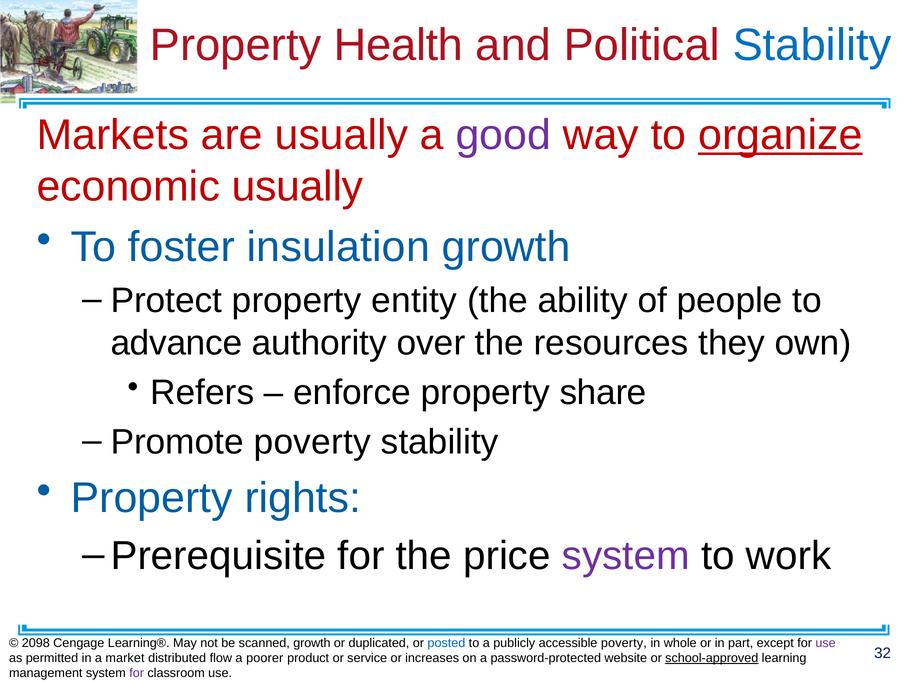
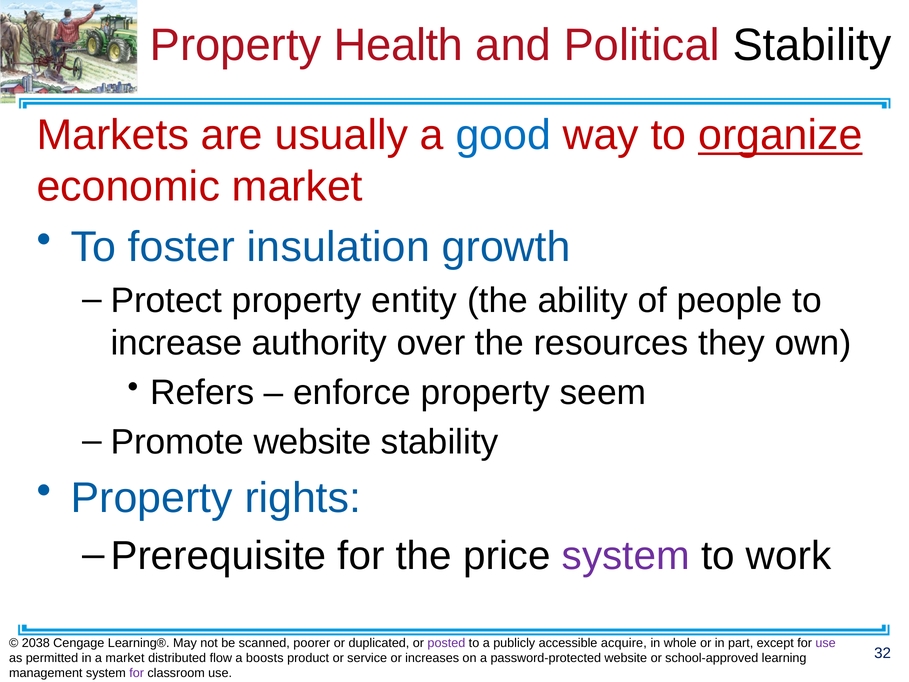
Stability colour: blue -> black (812, 45)
good colour: purple -> blue (503, 135)
economic usually: usually -> market (297, 187)
advance: advance -> increase (176, 343)
share: share -> seem (603, 392)
Promote poverty: poverty -> website (313, 442)
2098: 2098 -> 2038 (36, 643)
scanned growth: growth -> poorer (312, 643)
posted colour: blue -> purple (446, 643)
accessible poverty: poverty -> acquire (624, 643)
poorer: poorer -> boosts (265, 658)
school-approved underline: present -> none (712, 658)
